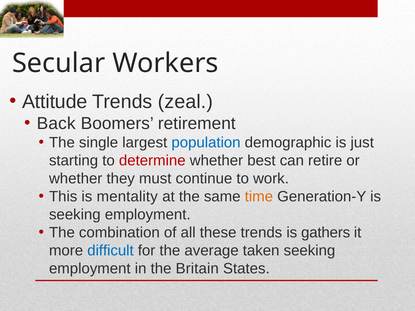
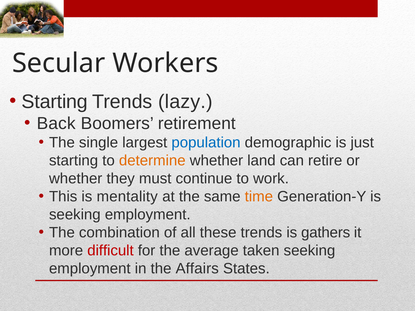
Attitude: Attitude -> Starting (55, 102)
zeal: zeal -> lazy (185, 102)
determine colour: red -> orange (152, 161)
best: best -> land (261, 161)
difficult colour: blue -> red (110, 251)
Britain: Britain -> Affairs (197, 269)
